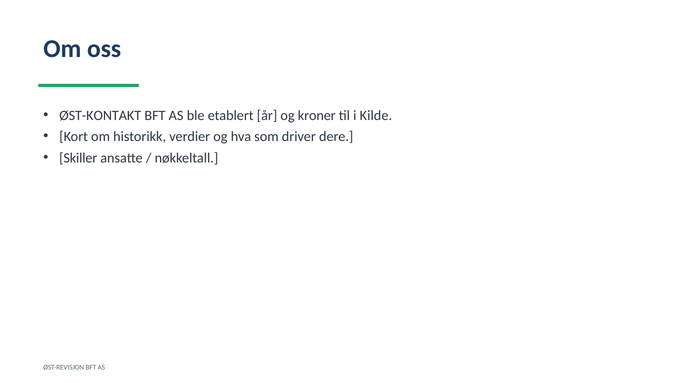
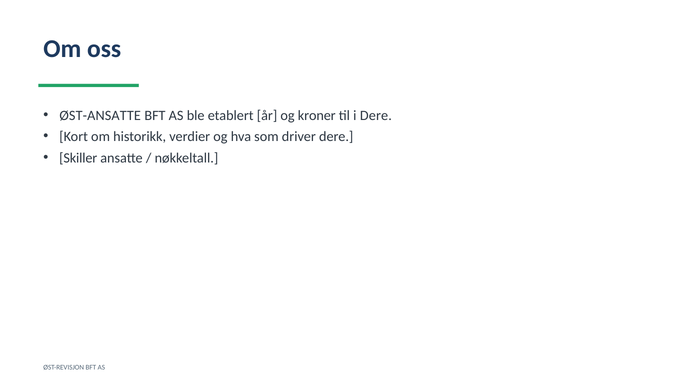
ØST-KONTAKT: ØST-KONTAKT -> ØST-ANSATTE (100, 115)
i Kilde: Kilde -> Dere (376, 115)
